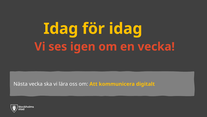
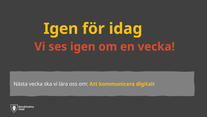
Idag: Idag -> Igen (61, 29)
